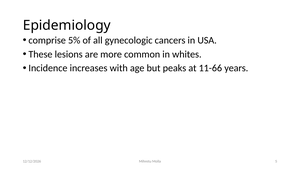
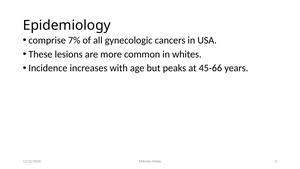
5%: 5% -> 7% (74, 40)
11-66: 11-66 -> 45-66 (210, 68)
